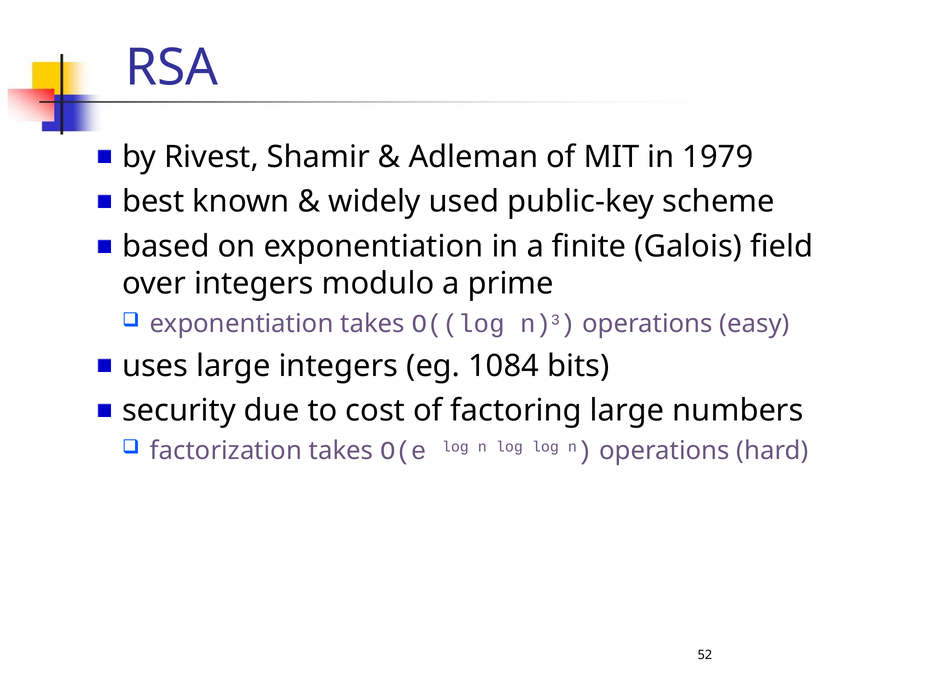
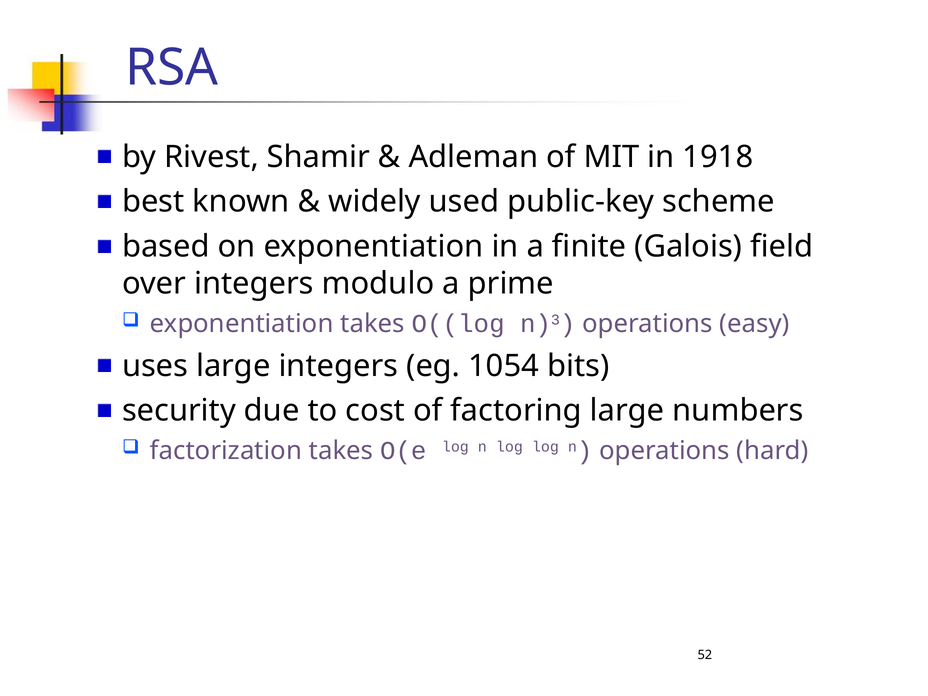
1979: 1979 -> 1918 (718, 157)
1084: 1084 -> 1054 (504, 366)
